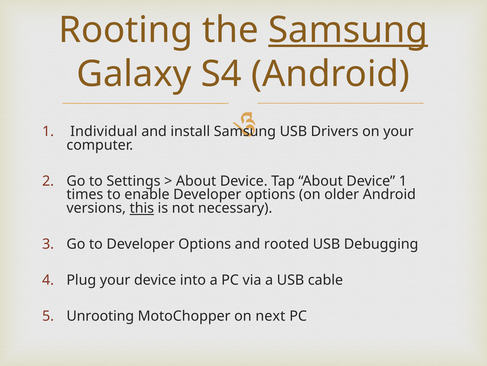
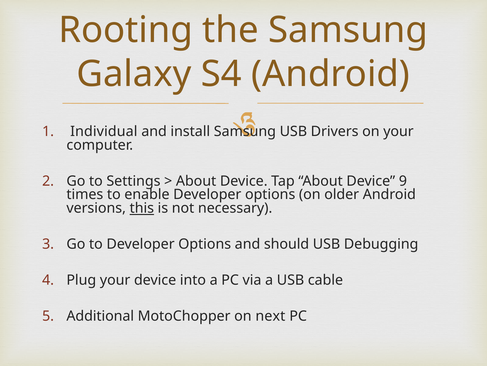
Samsung underline: present -> none (348, 30)
Device 1: 1 -> 9 (403, 181)
rooted: rooted -> should (287, 244)
Unrooting: Unrooting -> Additional (100, 315)
